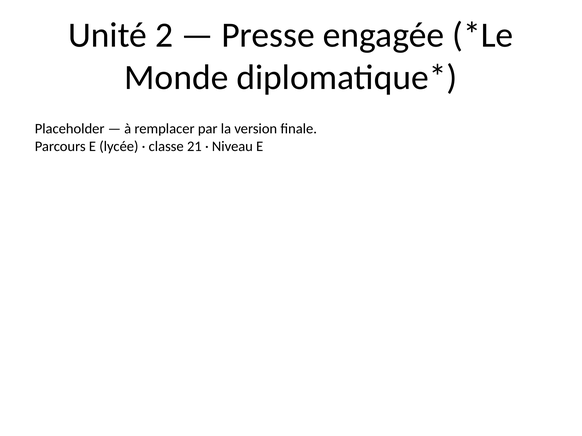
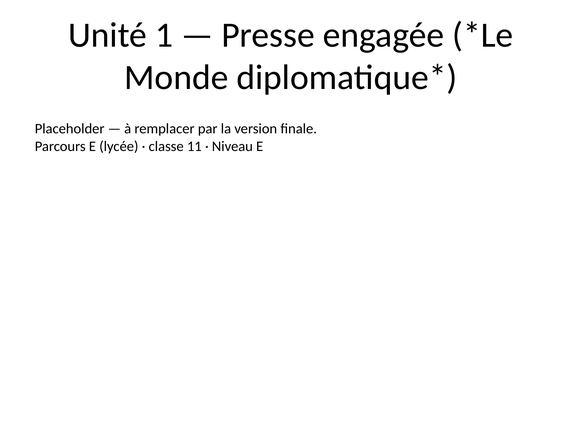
2: 2 -> 1 (164, 35)
21: 21 -> 11 (194, 146)
